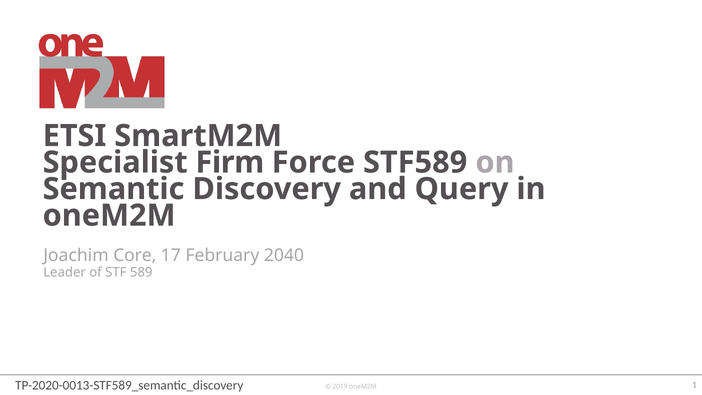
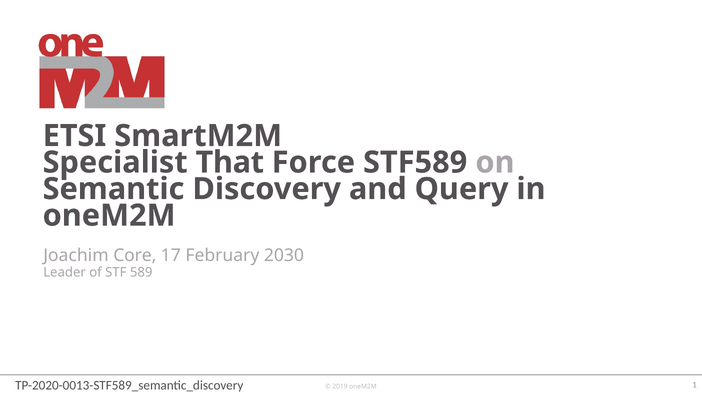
Firm: Firm -> That (230, 162)
2040: 2040 -> 2030 (284, 256)
